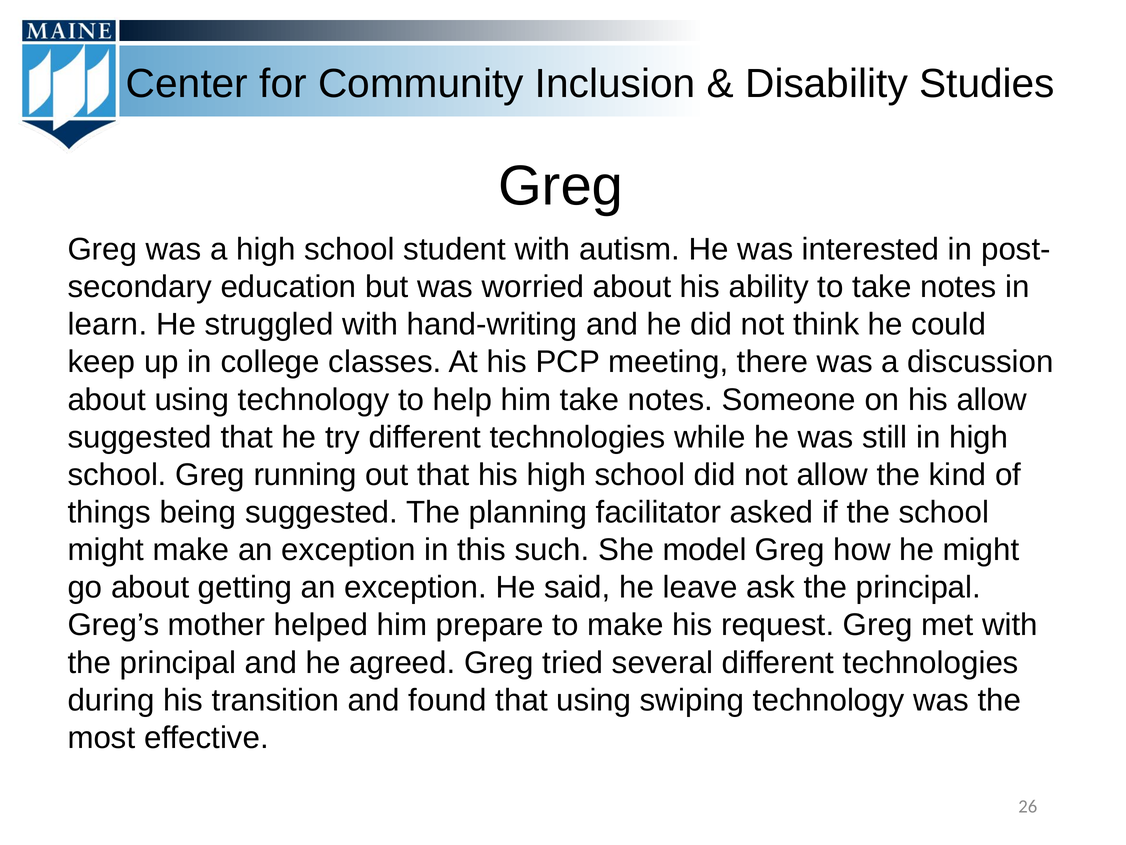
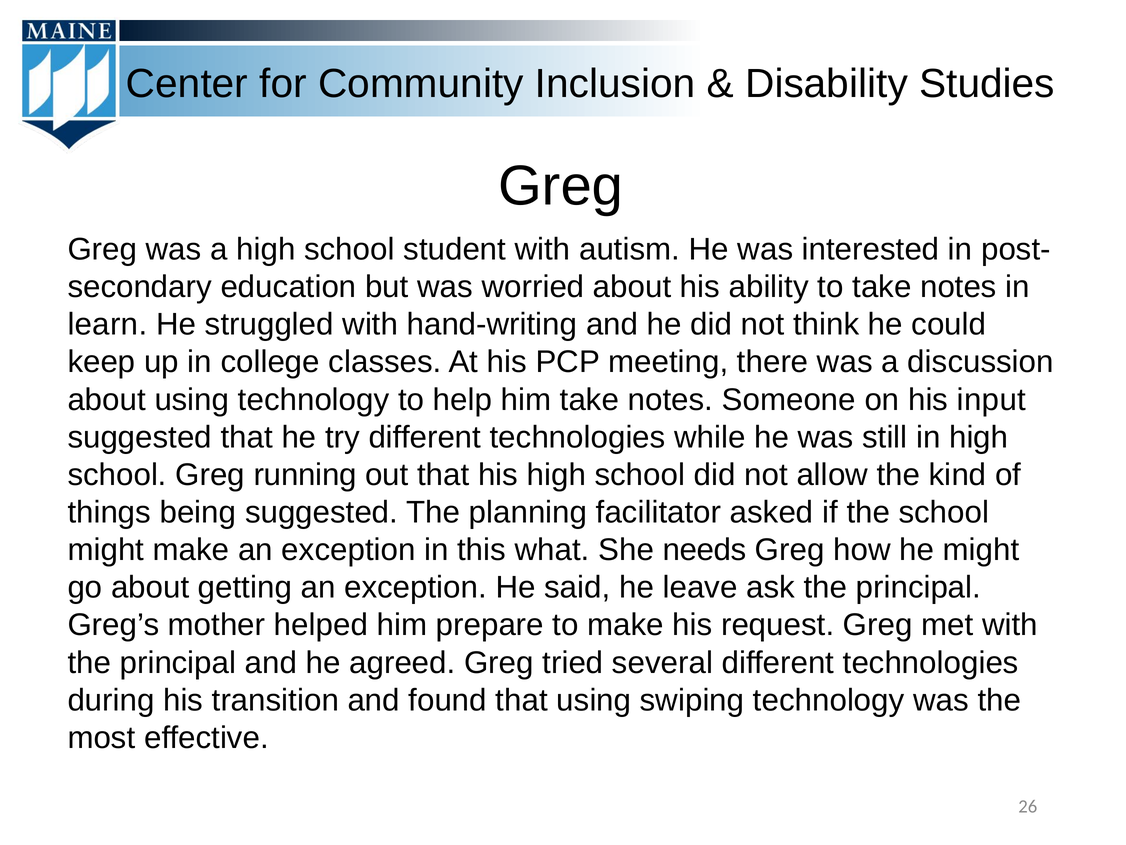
his allow: allow -> input (991, 399)
such: such -> what (552, 550)
model: model -> needs (705, 550)
